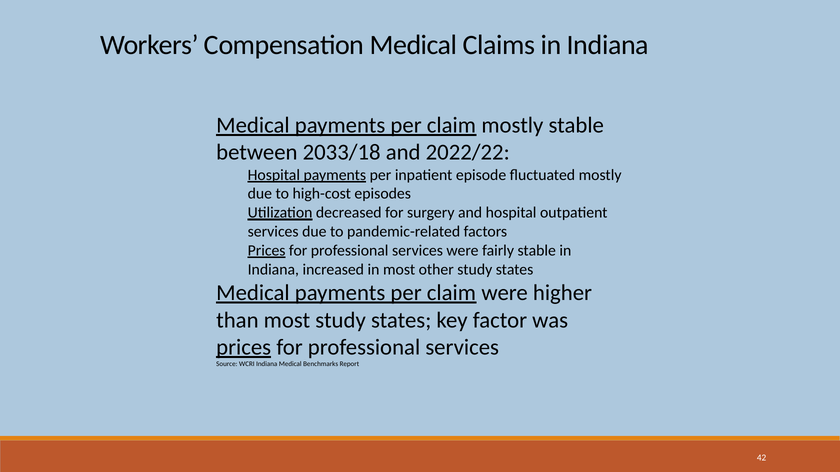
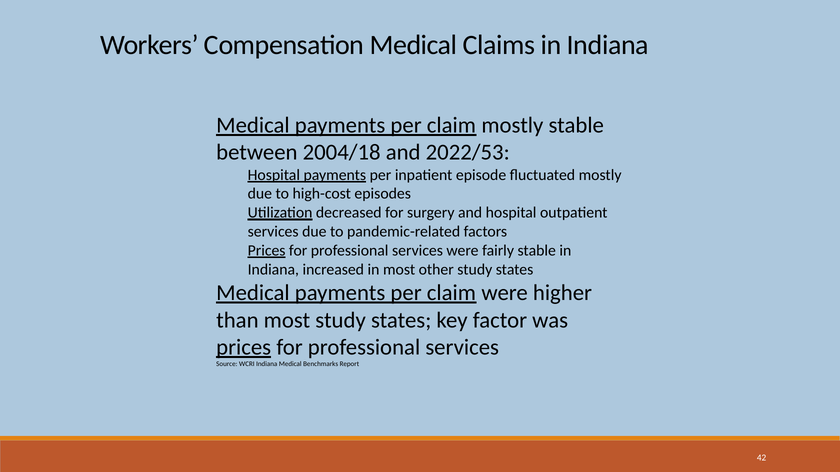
2033/18: 2033/18 -> 2004/18 (342, 152)
2022/22: 2022/22 -> 2022/53 (468, 152)
